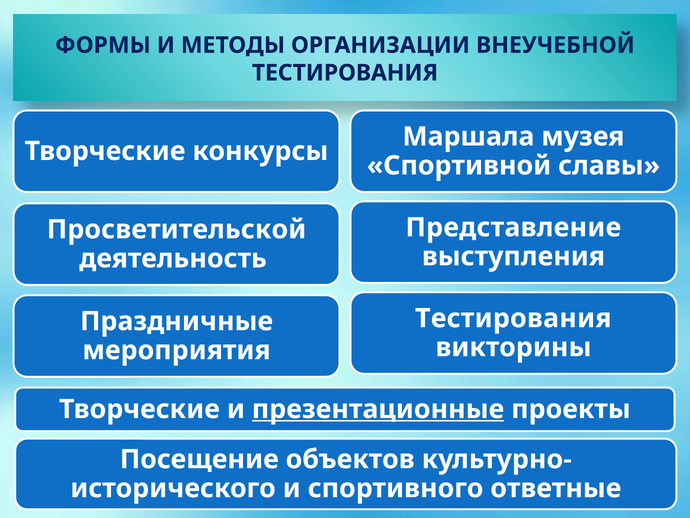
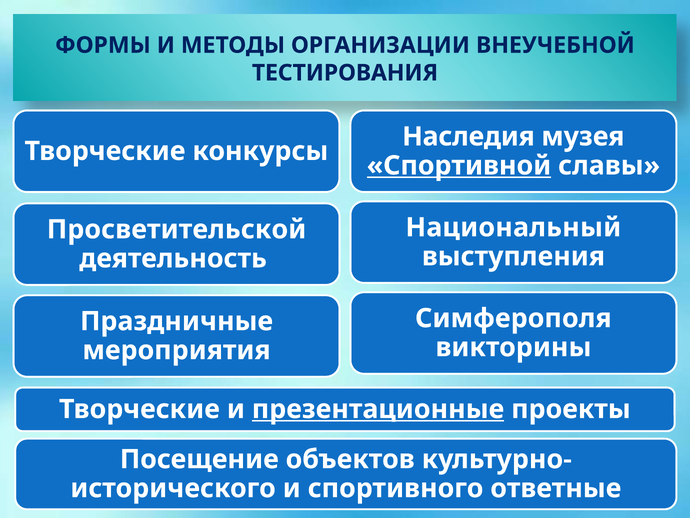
Маршала: Маршала -> Наследия (469, 136)
Спортивной underline: none -> present (459, 165)
Представление: Представление -> Национальный (513, 227)
Тестирования: Тестирования -> Симферополя (513, 318)
